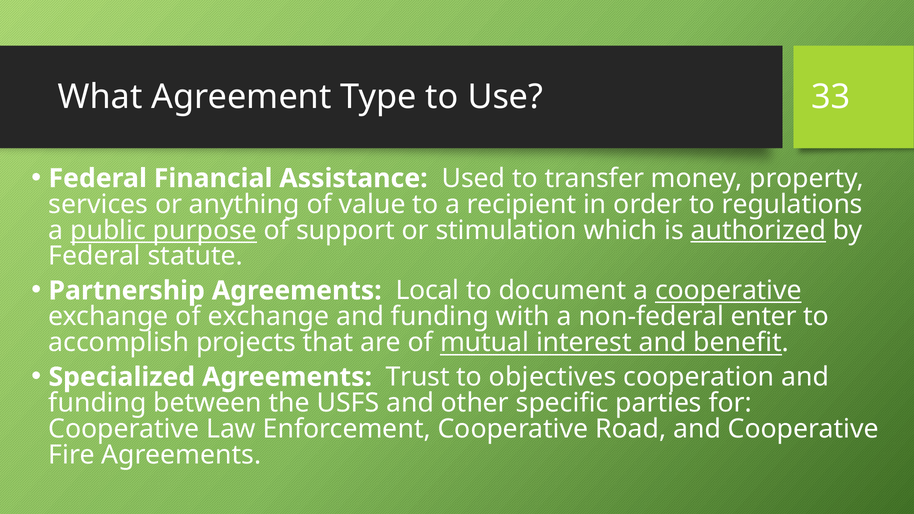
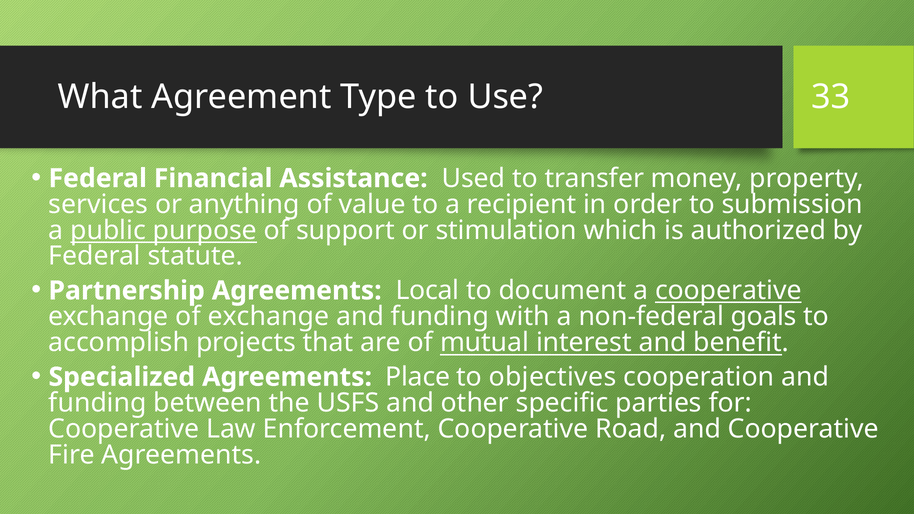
regulations: regulations -> submission (792, 204)
authorized underline: present -> none (758, 230)
enter: enter -> goals (764, 317)
Trust: Trust -> Place (418, 377)
